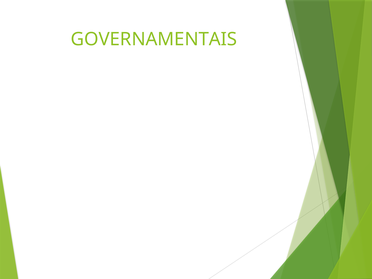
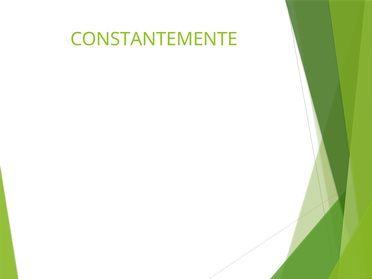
GOVERNAMENTAIS: GOVERNAMENTAIS -> CONSTANTEMENTE (154, 39)
